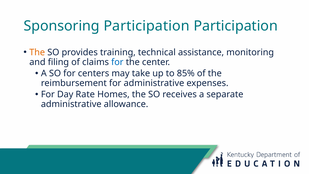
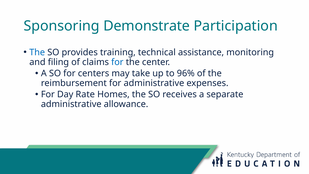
Sponsoring Participation: Participation -> Demonstrate (147, 26)
The colour: orange -> blue (37, 52)
85%: 85% -> 96% (186, 73)
